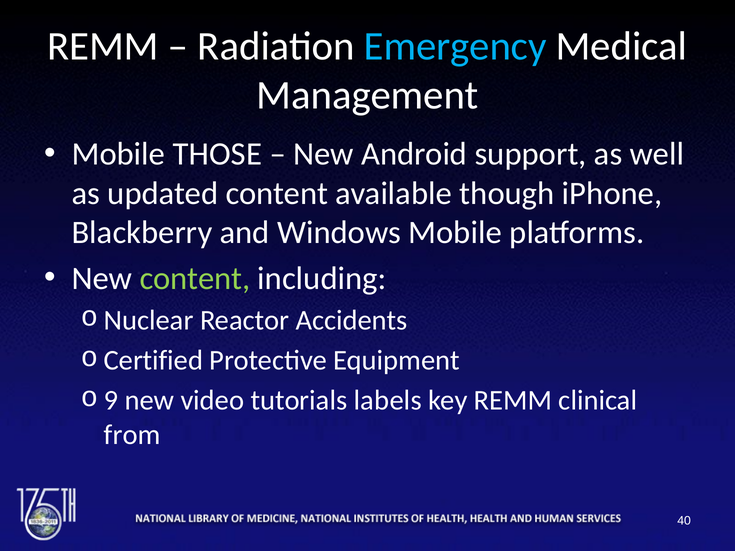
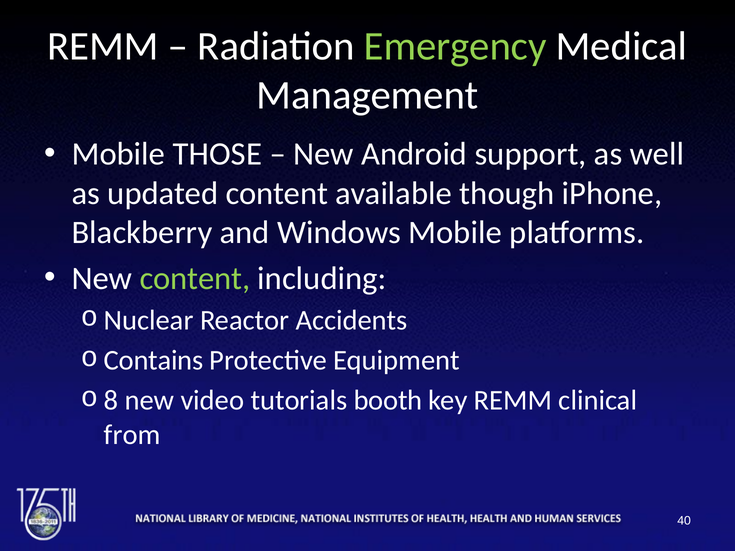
Emergency colour: light blue -> light green (455, 46)
Certified: Certified -> Contains (154, 361)
9: 9 -> 8 (111, 401)
labels: labels -> booth (388, 401)
